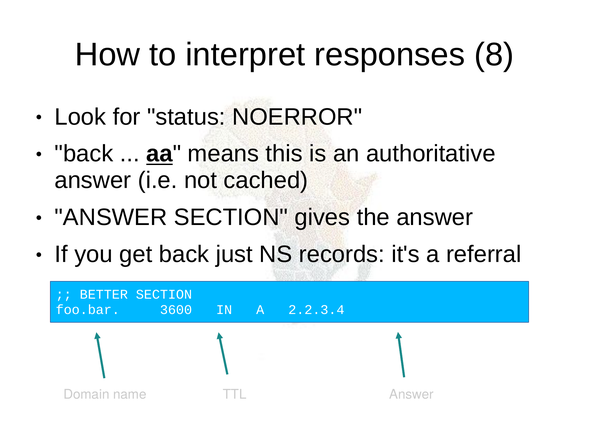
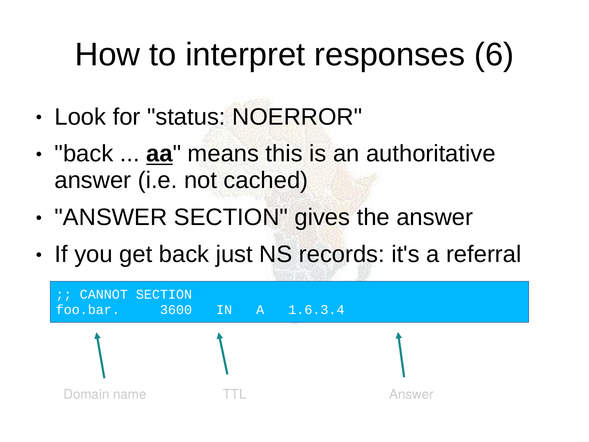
8: 8 -> 6 (494, 55)
BETTER: BETTER -> CANNOT (104, 294)
2.2.3.4: 2.2.3.4 -> 1.6.3.4 (316, 310)
